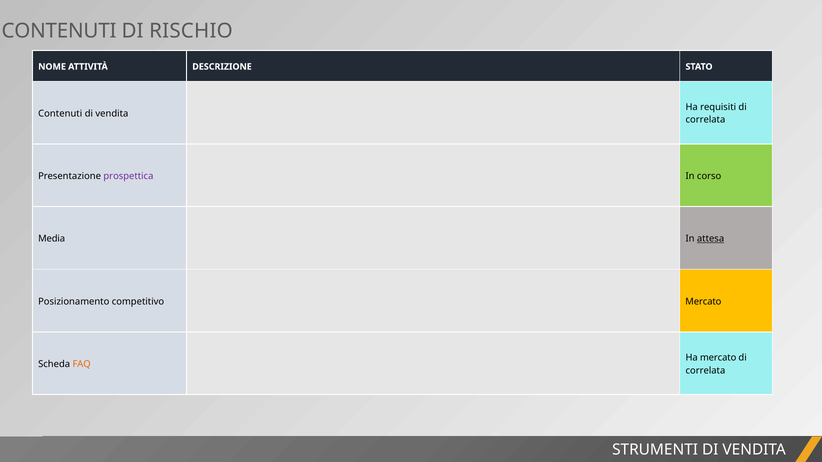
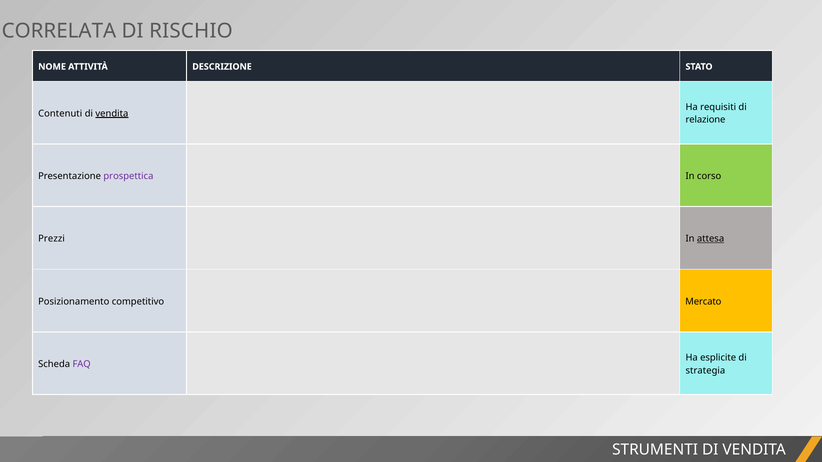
CONTENUTI: CONTENUTI -> CORRELATA (59, 31)
vendita underline: none -> present (112, 114)
correlata: correlata -> relazione (705, 120)
Media: Media -> Prezzi (52, 239)
Ha mercato: mercato -> esplicite (718, 358)
FAQ colour: orange -> purple (82, 364)
correlata: correlata -> strategia (705, 371)
